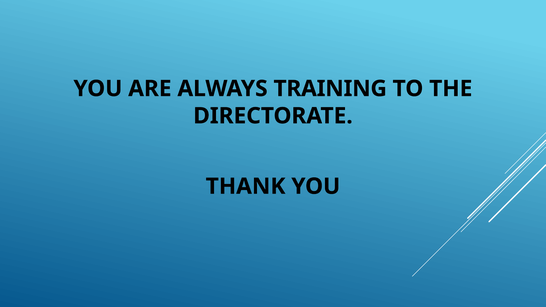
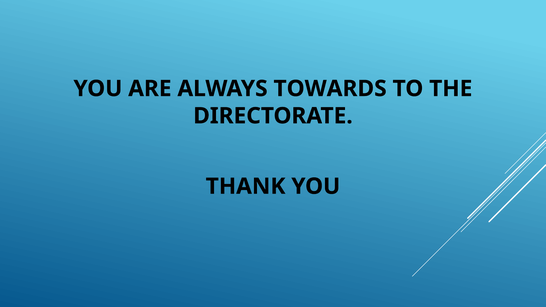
TRAINING: TRAINING -> TOWARDS (330, 89)
